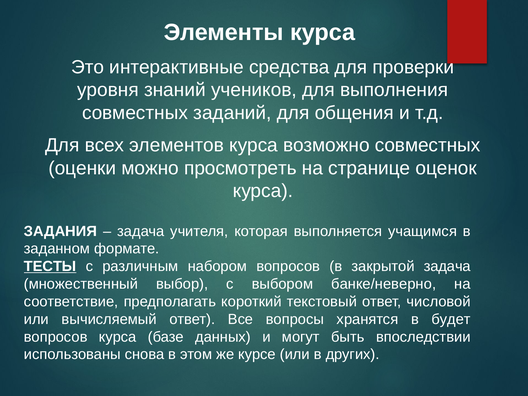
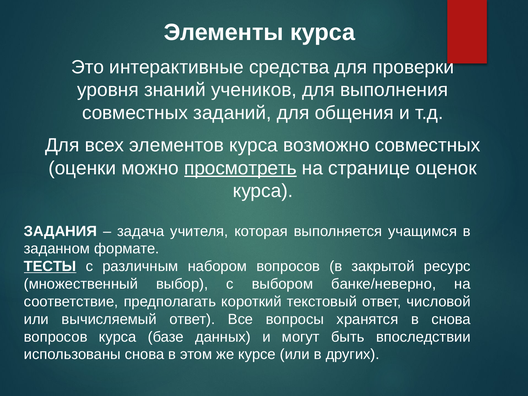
просмотреть underline: none -> present (240, 168)
закрытой задача: задача -> ресурс (447, 266)
в будет: будет -> снова (451, 319)
